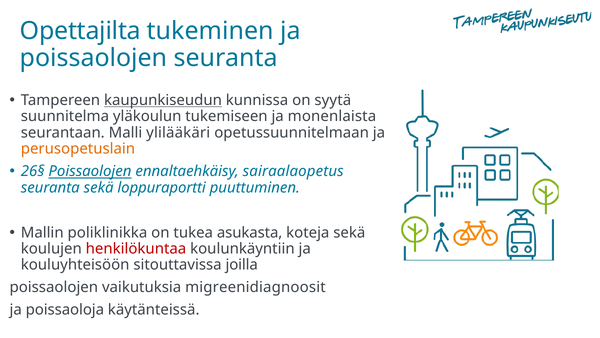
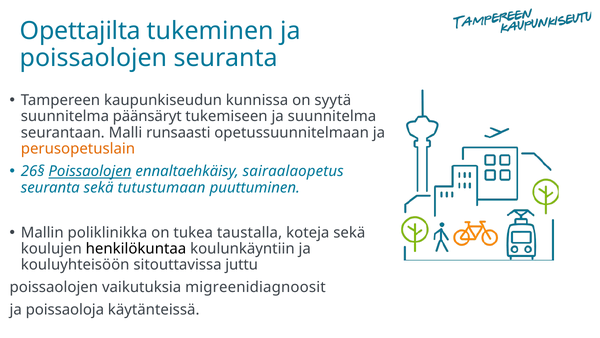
kaupunkiseudun underline: present -> none (163, 100)
yläkoulun: yläkoulun -> päänsäryt (147, 116)
ja monenlaista: monenlaista -> suunnitelma (332, 116)
ylilääkäri: ylilääkäri -> runsaasti (178, 132)
loppuraportti: loppuraportti -> tutustumaan (162, 187)
asukasta: asukasta -> taustalla (250, 232)
henkilökuntaa colour: red -> black (136, 248)
joilla: joilla -> juttu (242, 265)
